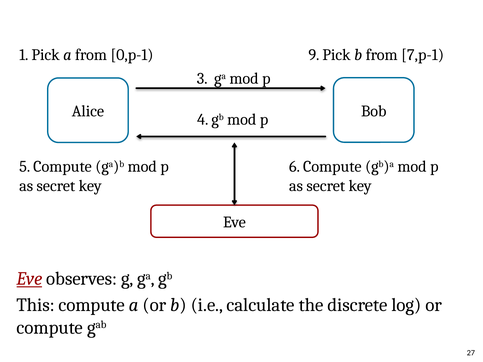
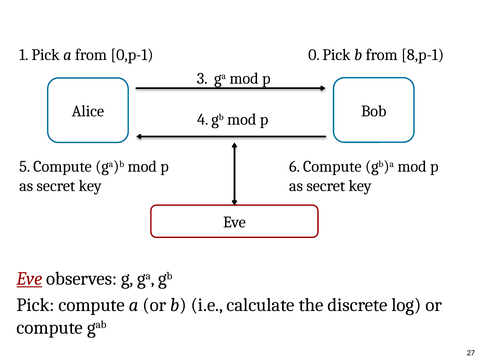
9: 9 -> 0 (314, 55)
7,p-1: 7,p-1 -> 8,p-1 (423, 55)
This: This -> Pick (36, 305)
